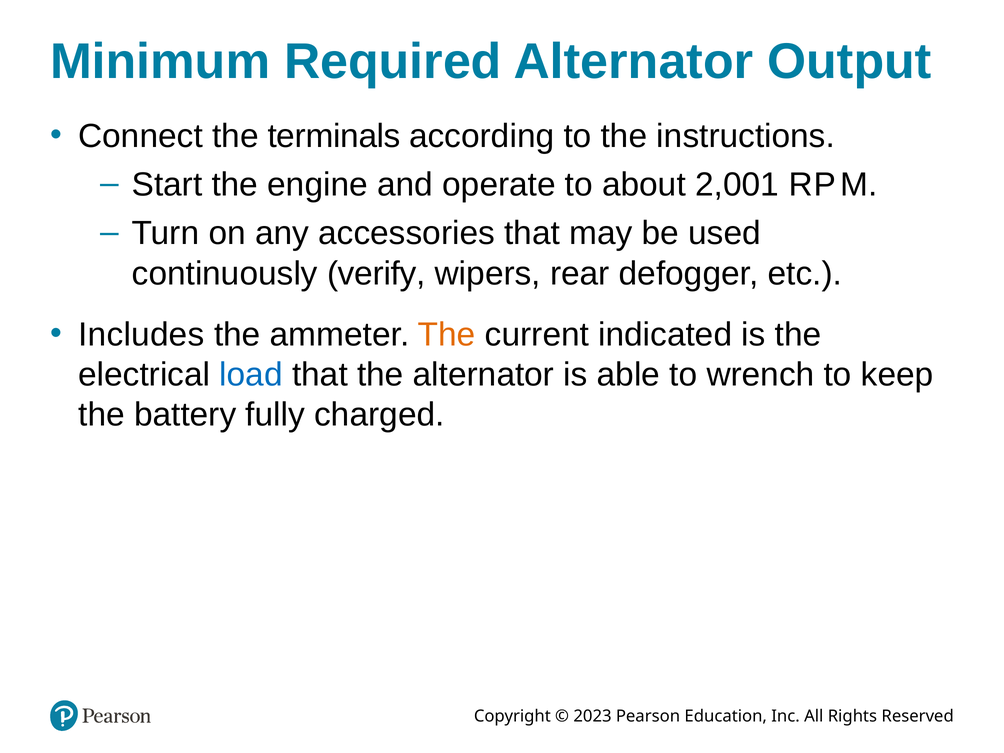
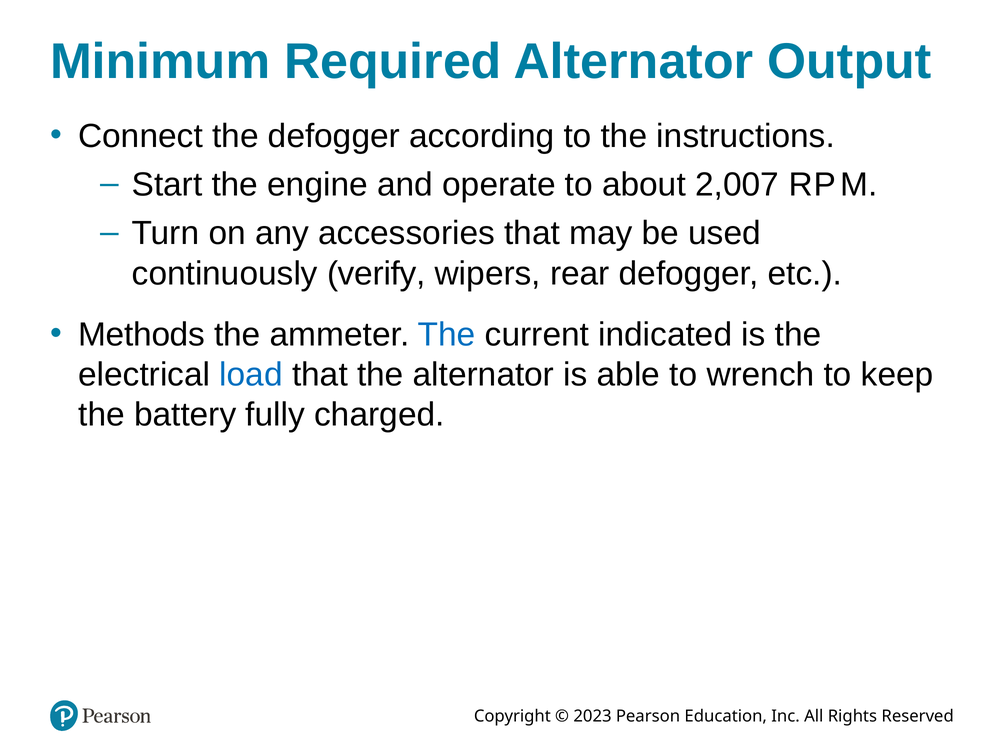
the terminals: terminals -> defogger (334, 136)
2,001: 2,001 -> 2,007 (737, 185)
Includes: Includes -> Methods (142, 335)
The colour: orange -> blue (447, 335)
